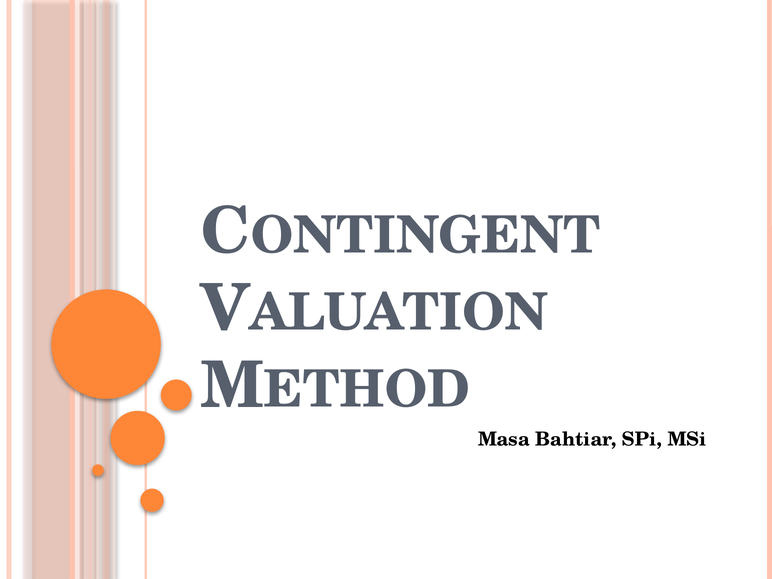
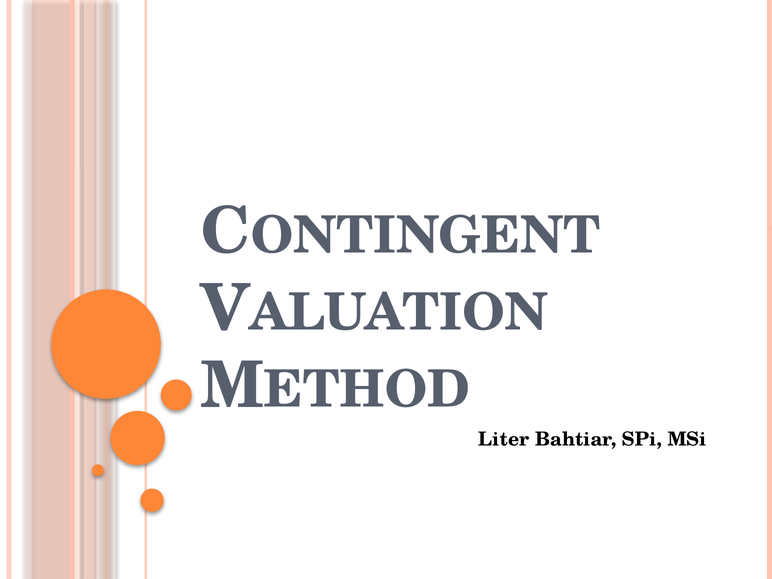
Masa: Masa -> Liter (504, 439)
